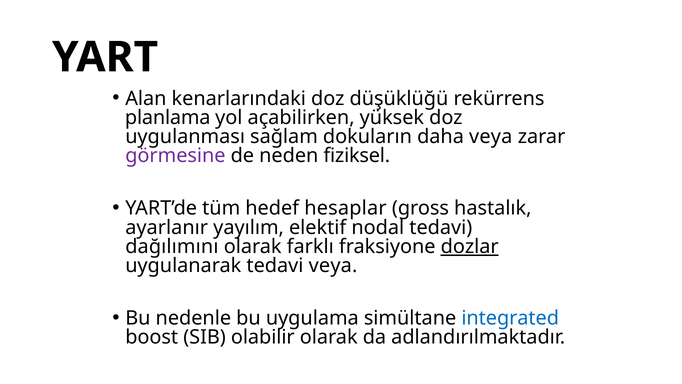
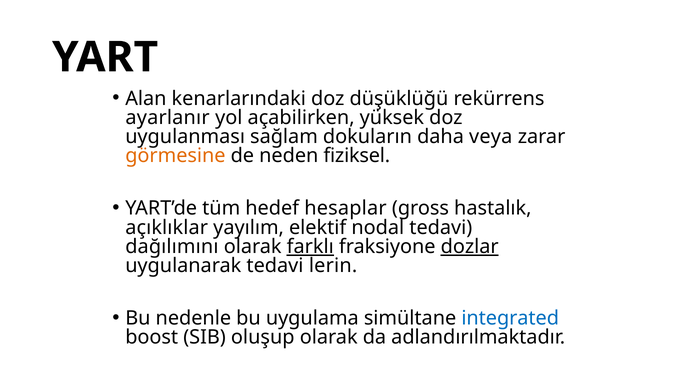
planlama: planlama -> ayarlanır (168, 118)
görmesine colour: purple -> orange (175, 156)
ayarlanır: ayarlanır -> açıklıklar (167, 227)
farklı underline: none -> present (310, 246)
tedavi veya: veya -> lerin (333, 265)
olabilir: olabilir -> oluşup (263, 337)
